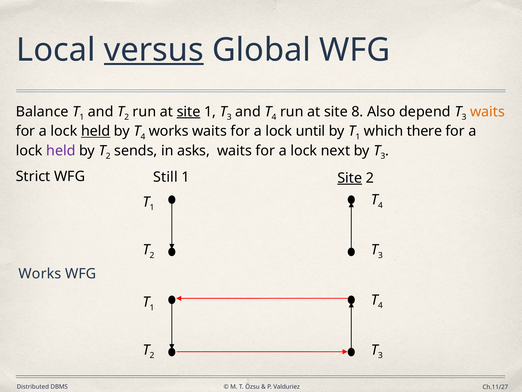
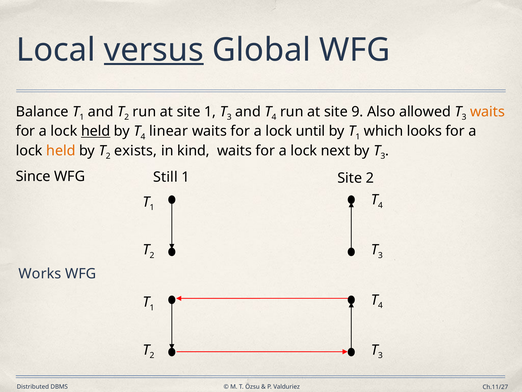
site underline: present -> none (189, 112)
8: 8 -> 9 (357, 112)
depend: depend -> allowed (425, 112)
works: works -> linear (169, 131)
there: there -> looks (424, 131)
held colour: purple -> orange (61, 150)
sends: sends -> exists (136, 150)
asks: asks -> kind (194, 150)
Strict: Strict -> Since (33, 176)
Site underline: present -> none (350, 178)
